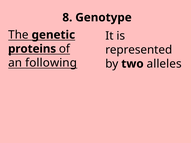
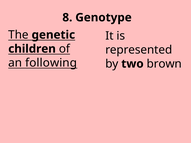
proteins: proteins -> children (32, 49)
alleles: alleles -> brown (164, 64)
